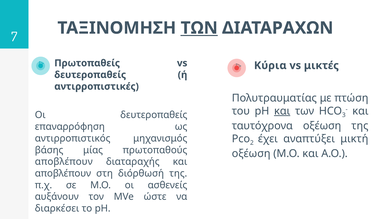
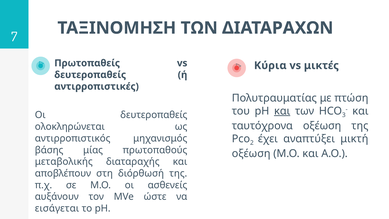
ΤΩΝ underline: present -> none (199, 28)
επαναρρόφηση: επαναρρόφηση -> ολοκληρώνεται (70, 127)
αποβλέπουν: αποβλέπουν -> μεταβολικής (64, 162)
διαρκέσει: διαρκέσει -> εισάγεται (57, 208)
